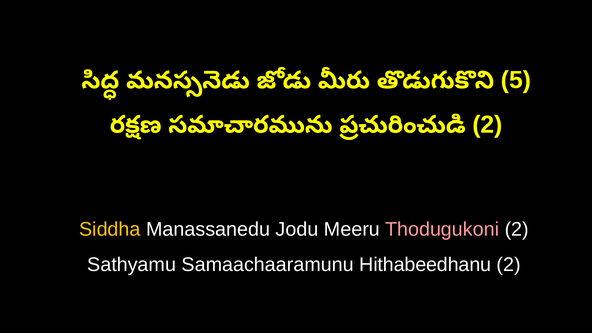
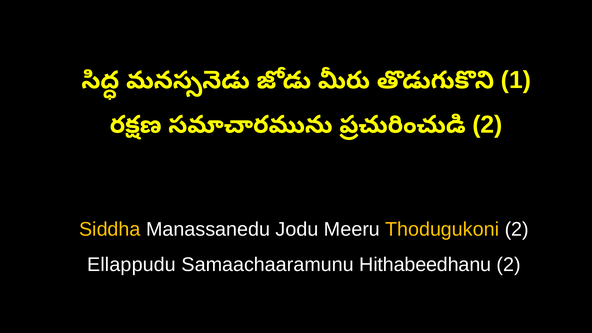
5: 5 -> 1 (516, 80)
Thodugukoni colour: pink -> yellow (442, 229)
Sathyamu: Sathyamu -> Ellappudu (132, 265)
